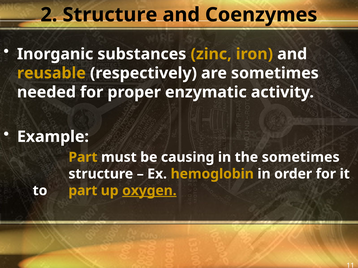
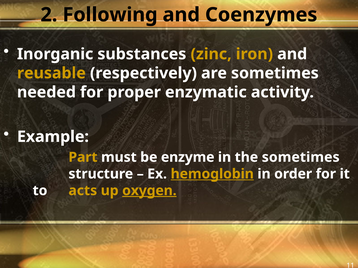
2 Structure: Structure -> Following (110, 15)
causing: causing -> enzyme (188, 157)
hemoglobin underline: none -> present (212, 174)
to part: part -> acts (83, 191)
